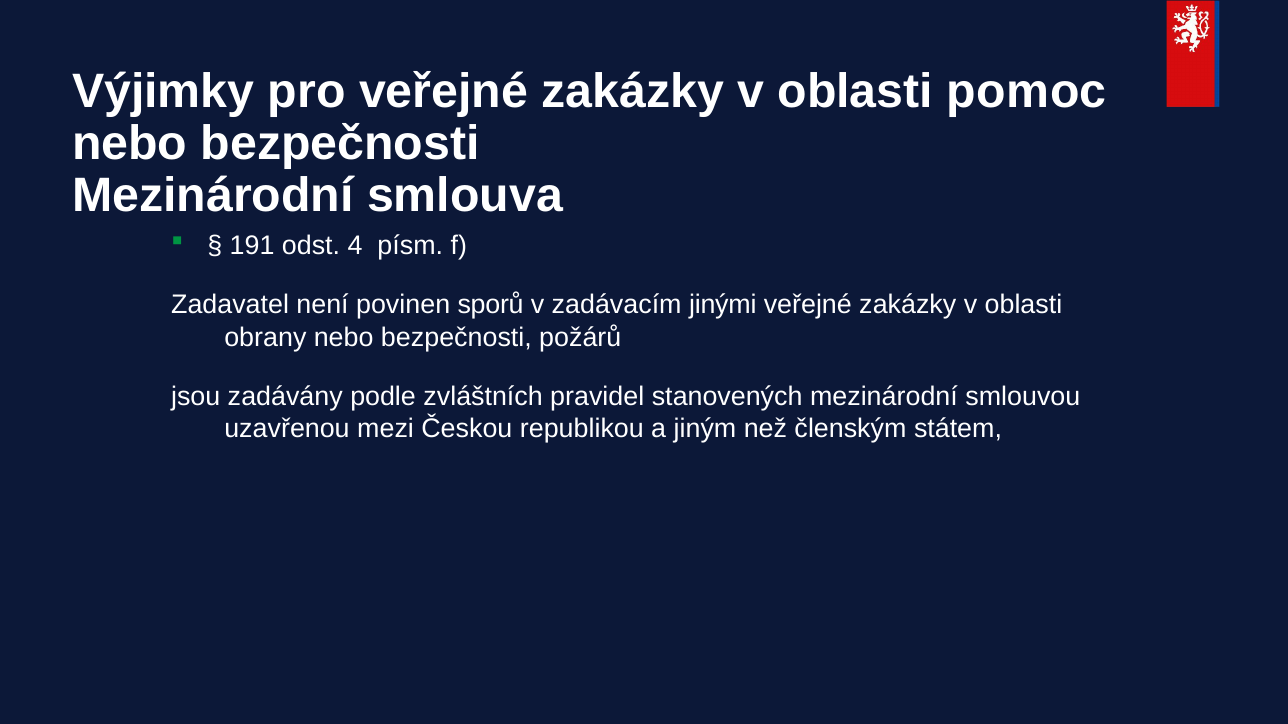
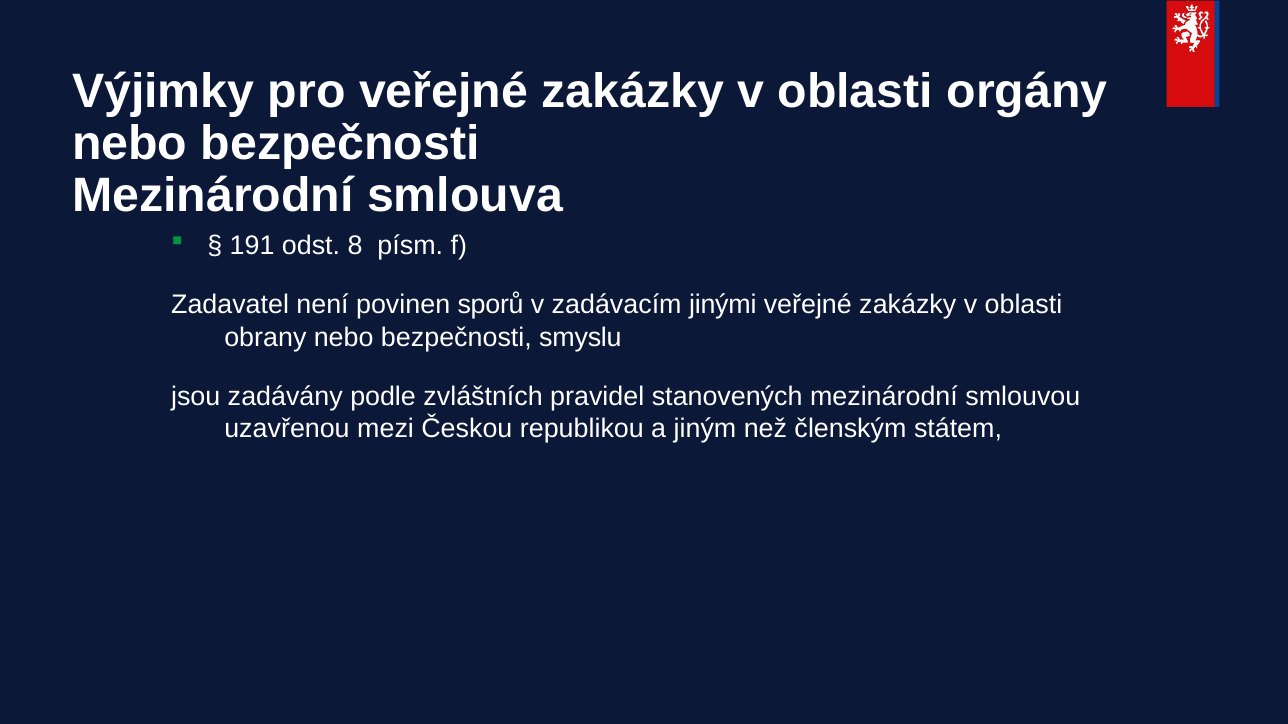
pomoc: pomoc -> orgány (1027, 91)
4: 4 -> 8 (355, 246)
požárů: požárů -> smyslu (580, 337)
